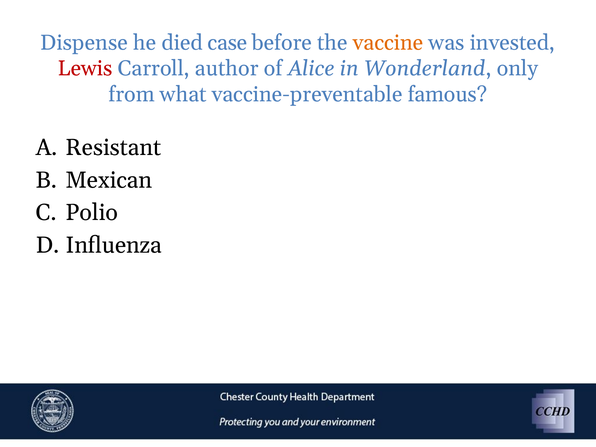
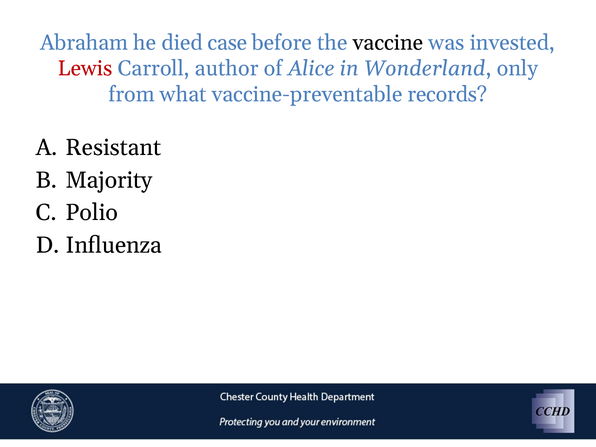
Dispense: Dispense -> Abraham (84, 43)
vaccine colour: orange -> black (388, 43)
famous: famous -> records (447, 94)
Mexican: Mexican -> Majority (109, 180)
